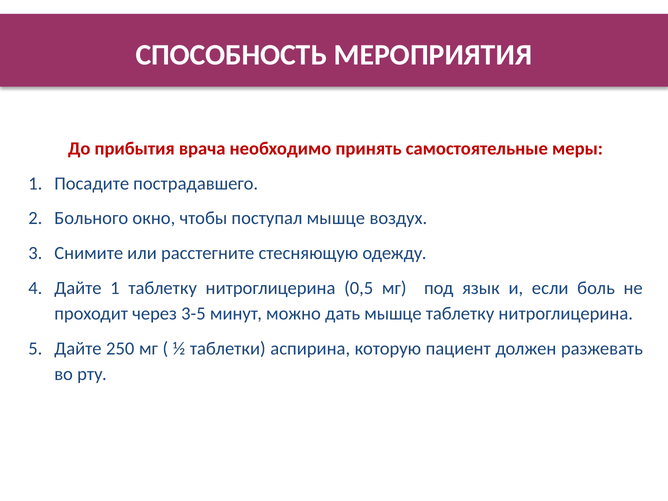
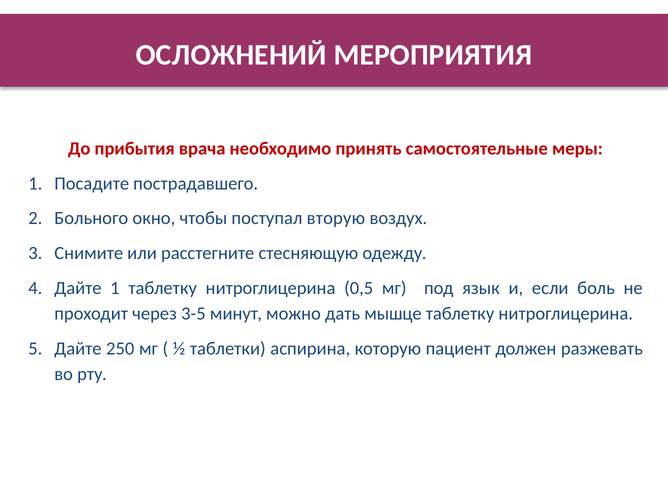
СПОСОБНОСТЬ: СПОСОБНОСТЬ -> ОСЛОЖНЕНИЙ (231, 55)
поступал мышце: мышце -> вторую (336, 218)
